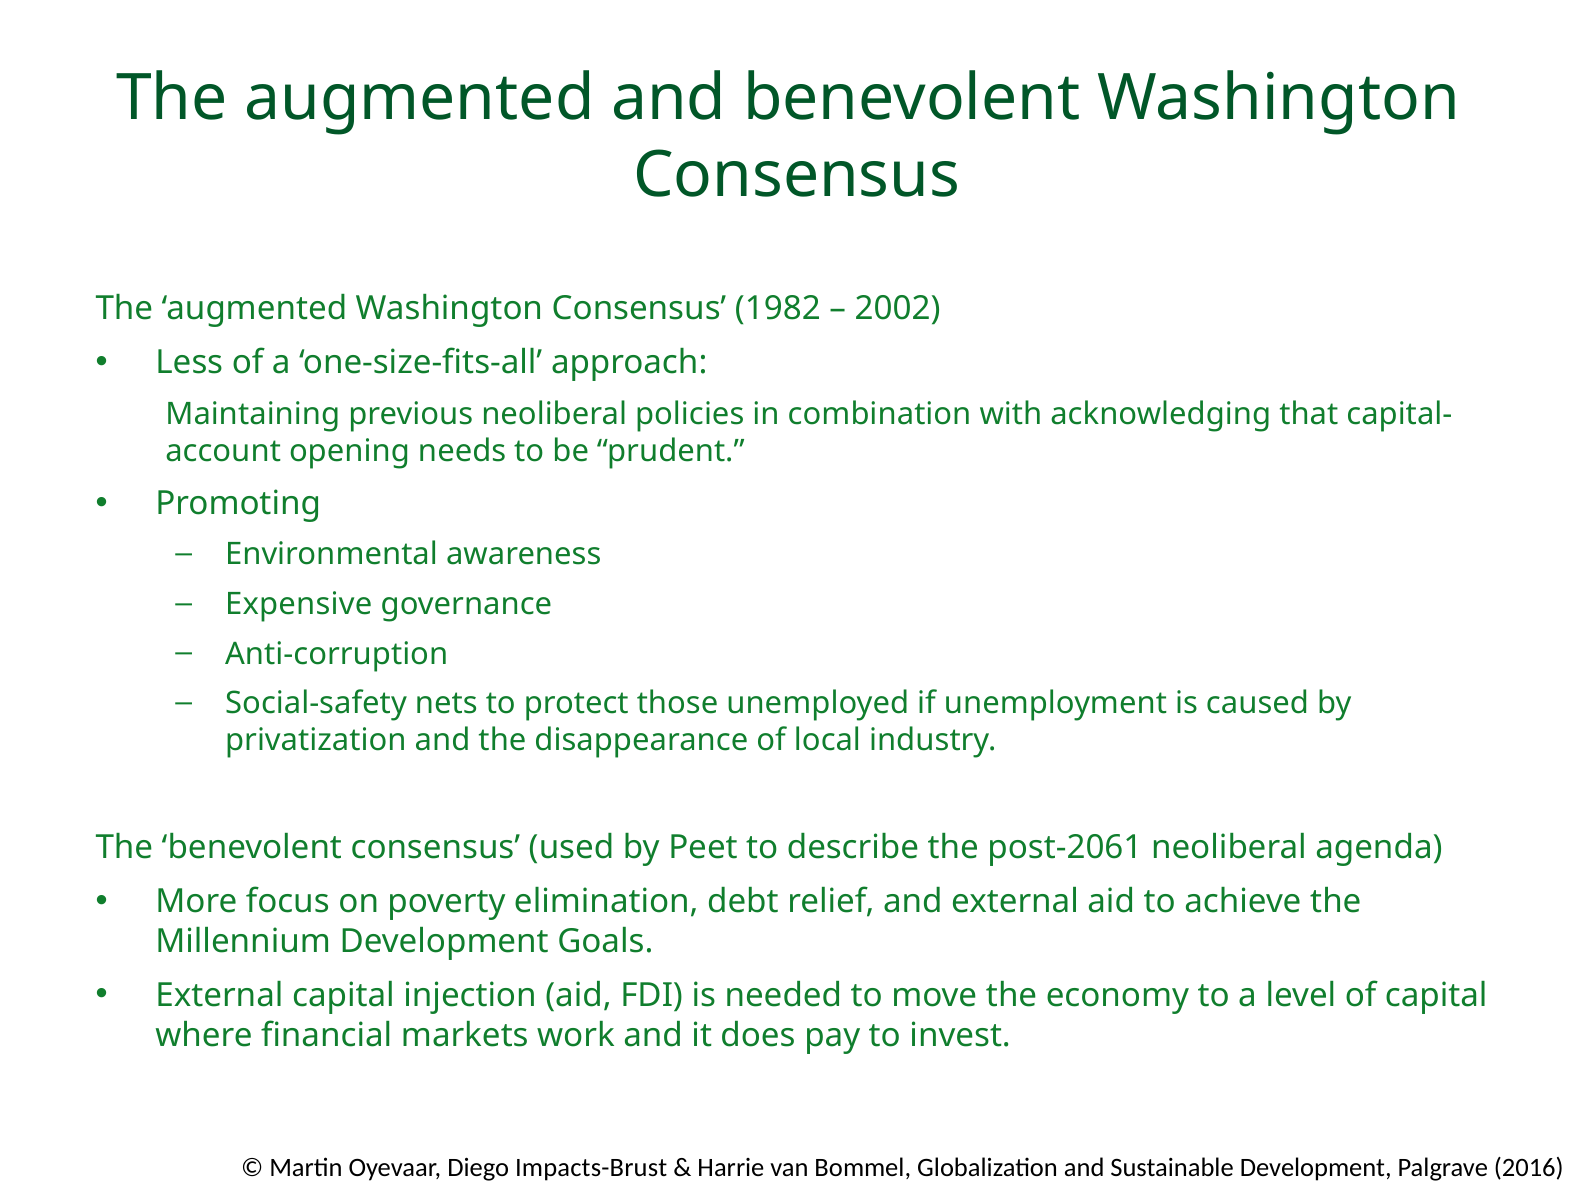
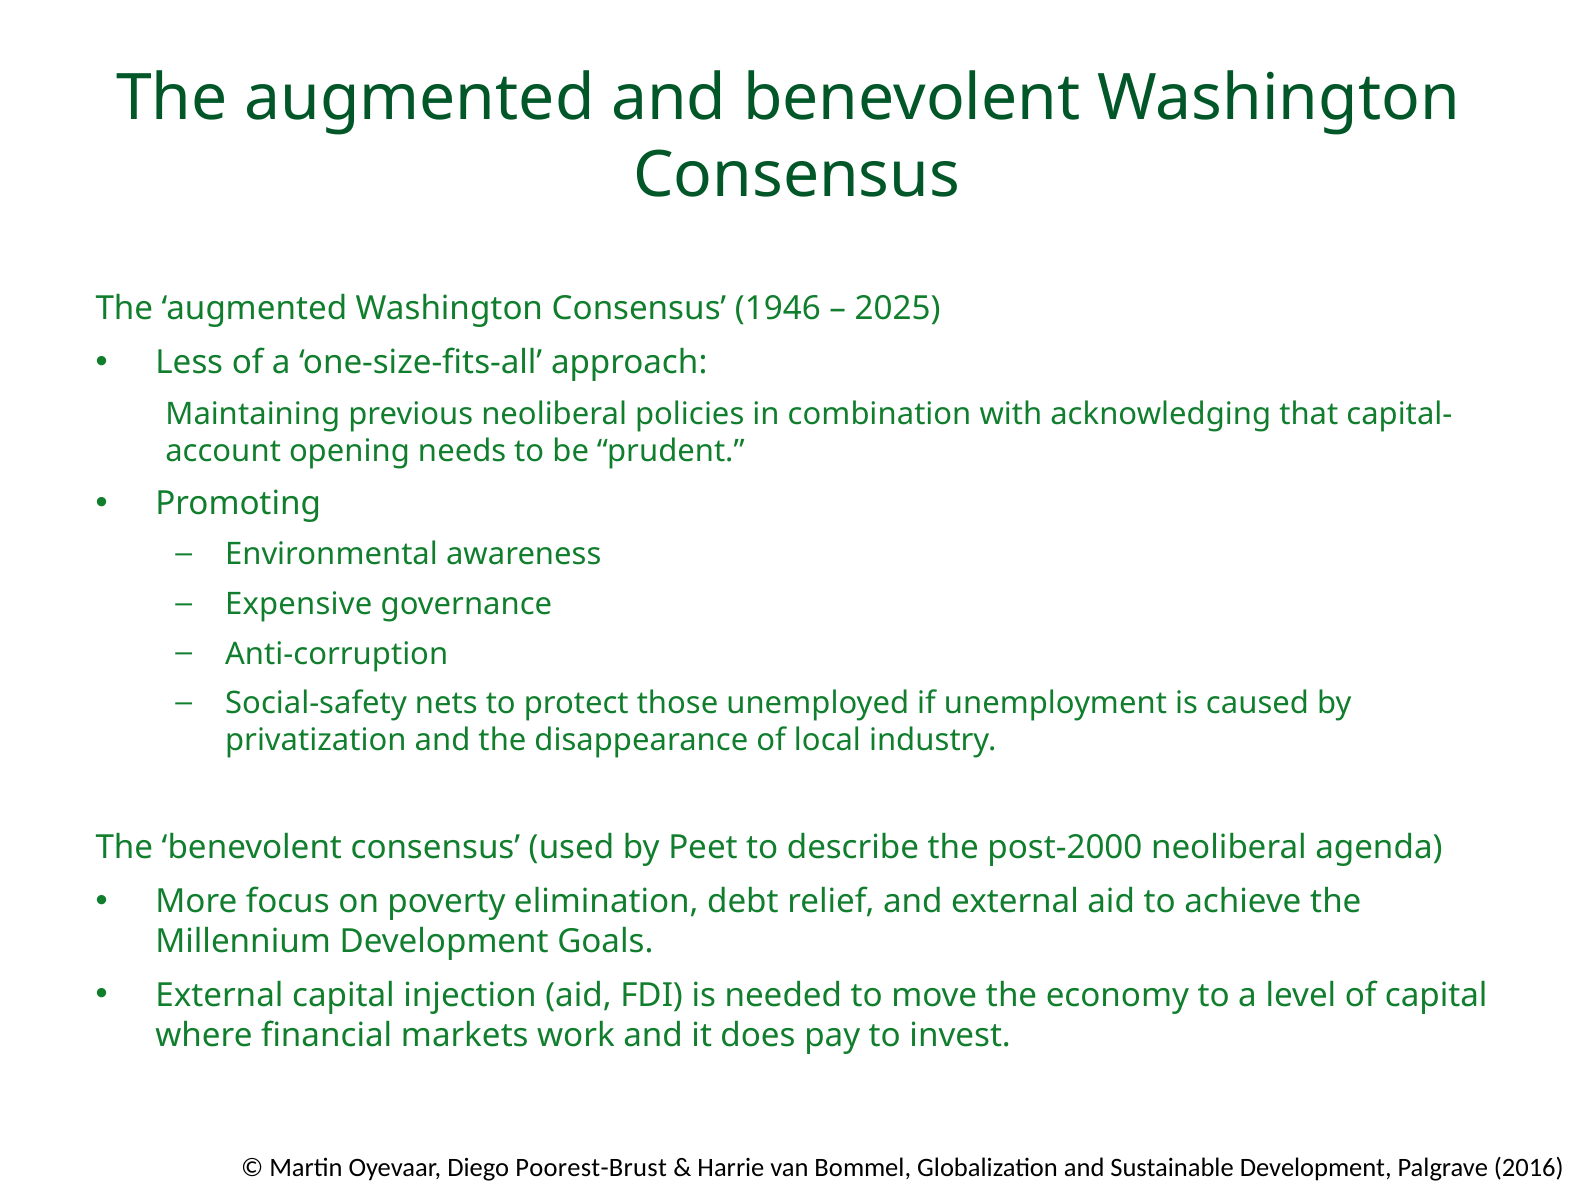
1982: 1982 -> 1946 (778, 309)
2002: 2002 -> 2025 (898, 309)
post-2061: post-2061 -> post-2000 (1065, 848)
Impacts-Brust: Impacts-Brust -> Poorest-Brust (591, 1168)
